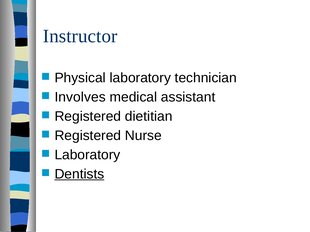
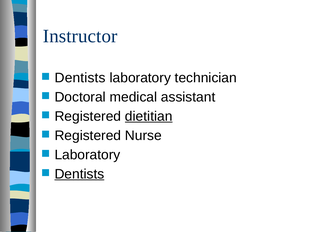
Physical: Physical -> Dentists (80, 78)
Involves: Involves -> Doctoral (80, 97)
dietitian underline: none -> present (149, 117)
